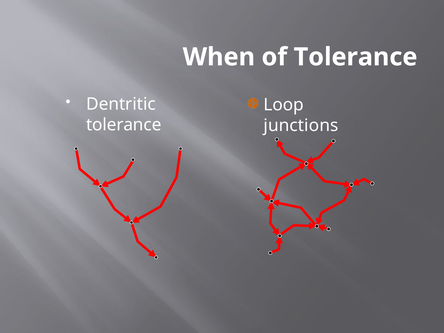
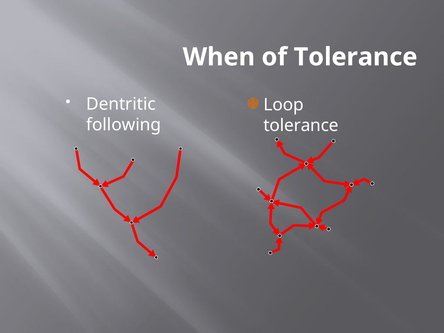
tolerance: tolerance -> following (124, 125)
junctions: junctions -> tolerance (301, 126)
